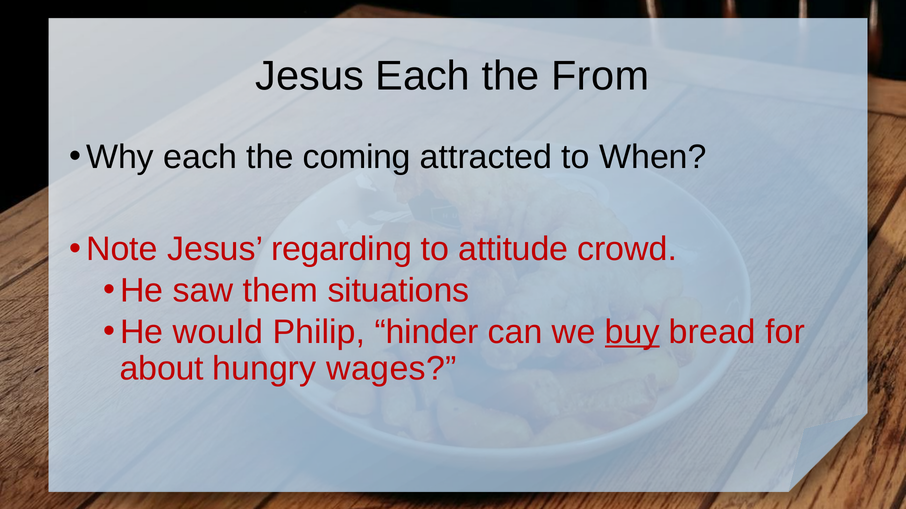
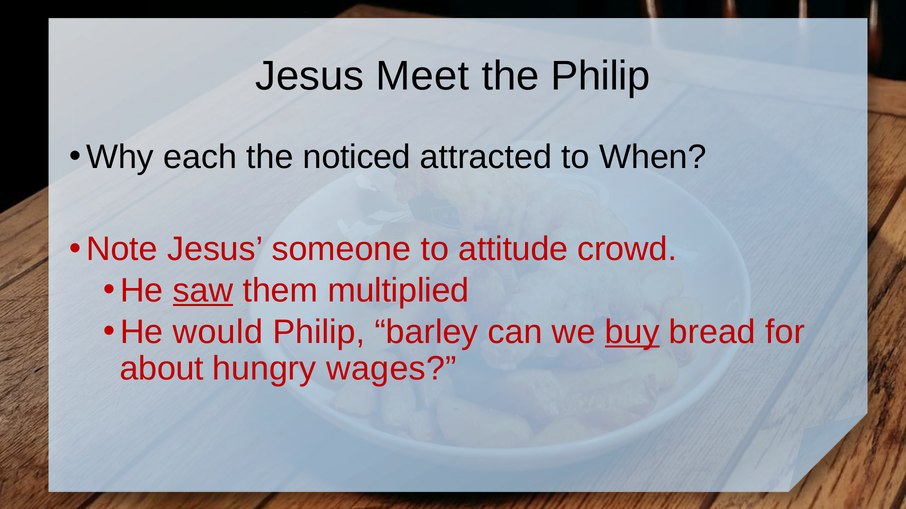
Jesus Each: Each -> Meet (423, 76)
the From: From -> Philip (601, 76)
coming: coming -> noticed (357, 157)
regarding: regarding -> someone (341, 249)
saw underline: none -> present (203, 291)
situations: situations -> multiplied (398, 291)
hinder: hinder -> barley (427, 332)
